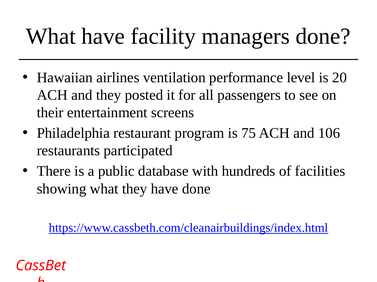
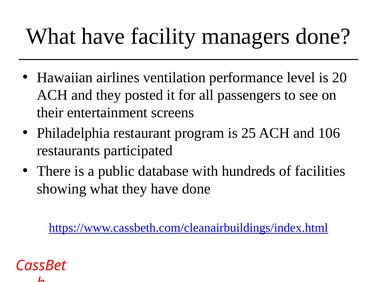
75: 75 -> 25 (249, 133)
